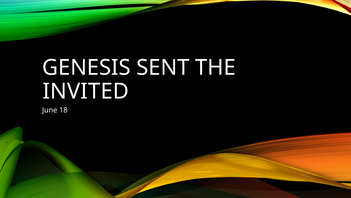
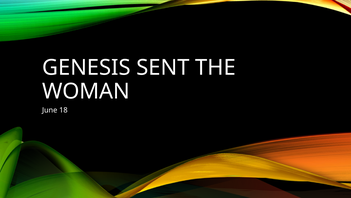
INVITED: INVITED -> WOMAN (86, 91)
